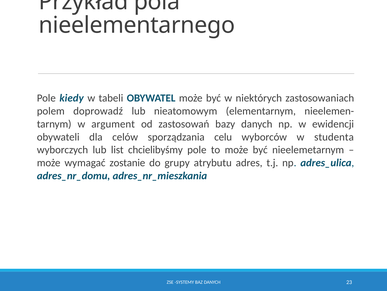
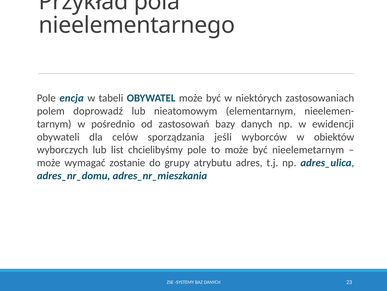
kiedy: kiedy -> encja (72, 98)
argument: argument -> pośrednio (113, 124)
celu: celu -> jeśli (223, 137)
studenta: studenta -> obiektów (334, 137)
